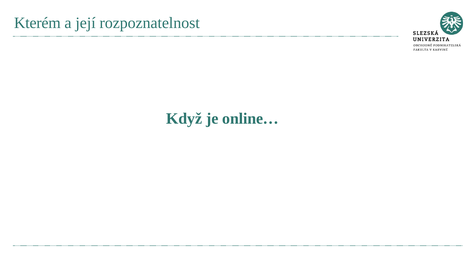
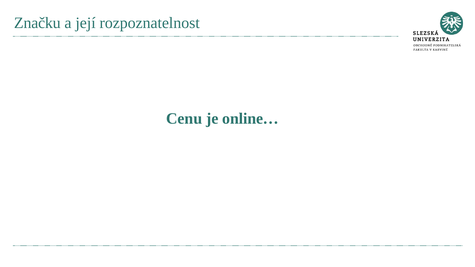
Kterém: Kterém -> Značku (37, 23)
Když: Když -> Cenu (184, 119)
